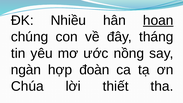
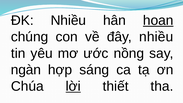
đây tháng: tháng -> nhiều (156, 37)
đoàn: đoàn -> sáng (94, 70)
lời underline: none -> present (73, 86)
